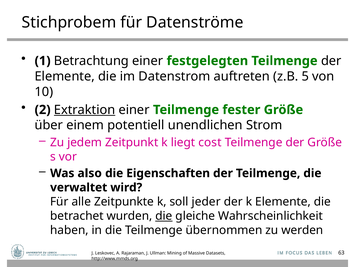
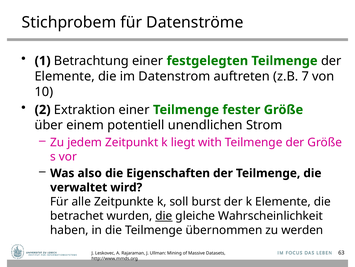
5: 5 -> 7 (305, 76)
Extraktion underline: present -> none (85, 109)
cost: cost -> with (210, 142)
jeder: jeder -> burst (206, 201)
